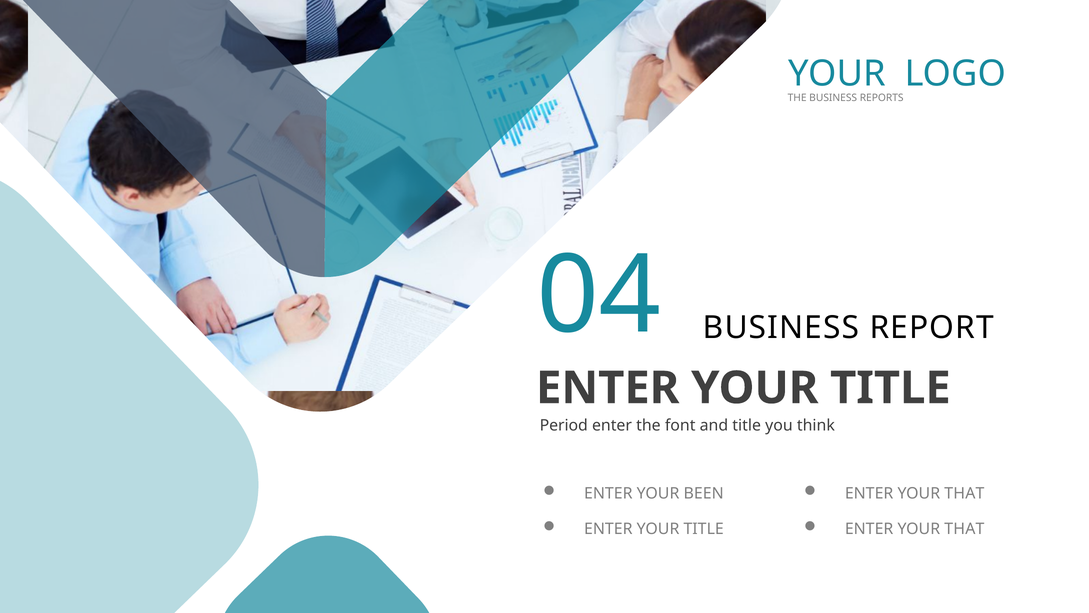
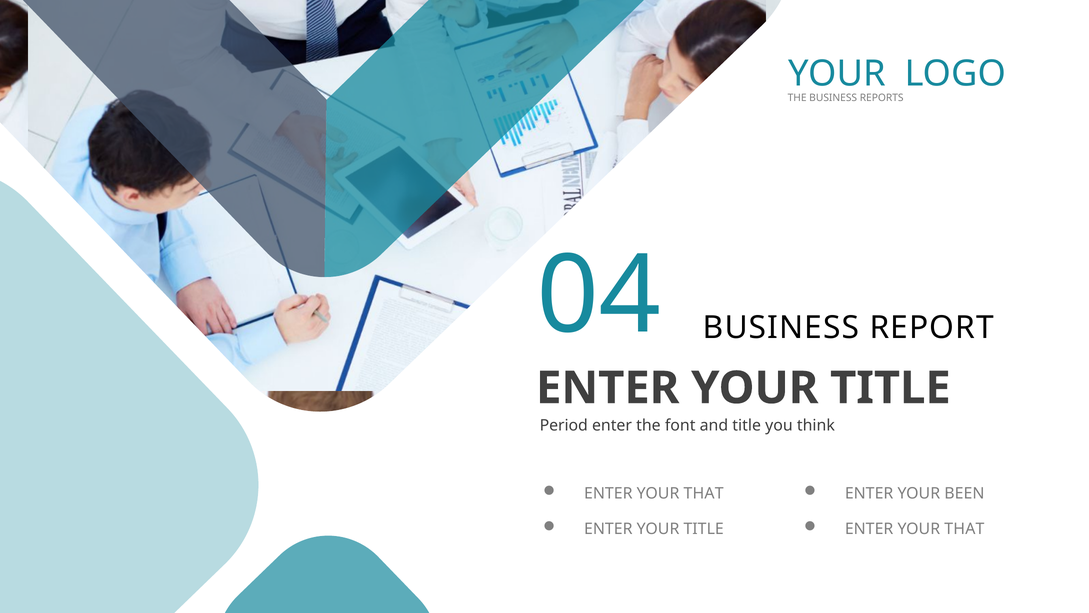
BEEN: BEEN -> THAT (704, 493)
THAT: THAT -> BEEN (964, 493)
